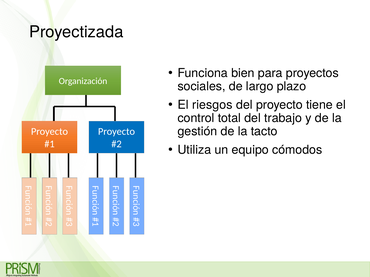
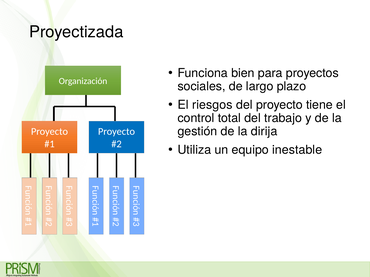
tacto: tacto -> dirija (264, 132)
cómodos: cómodos -> inestable (297, 150)
